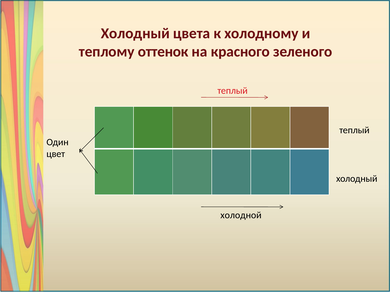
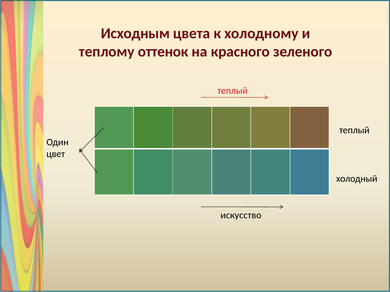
Холодный: Холодный -> Исходным (135, 33)
холодной: холодной -> искусство (241, 216)
